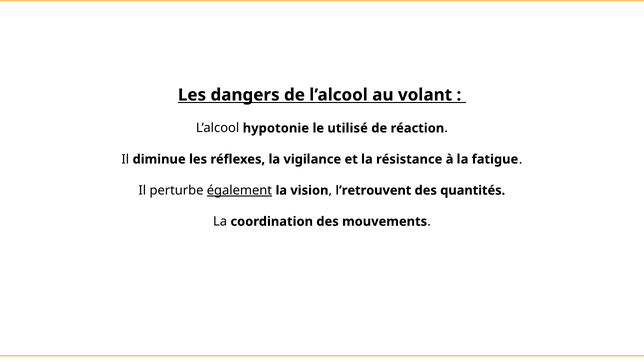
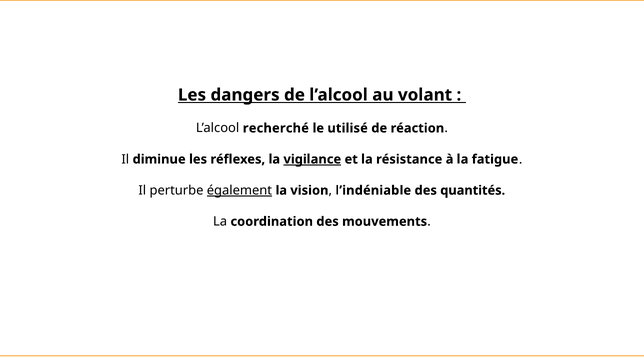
hypotonie: hypotonie -> recherché (276, 128)
vigilance underline: none -> present (312, 159)
l’retrouvent: l’retrouvent -> l’indéniable (373, 191)
